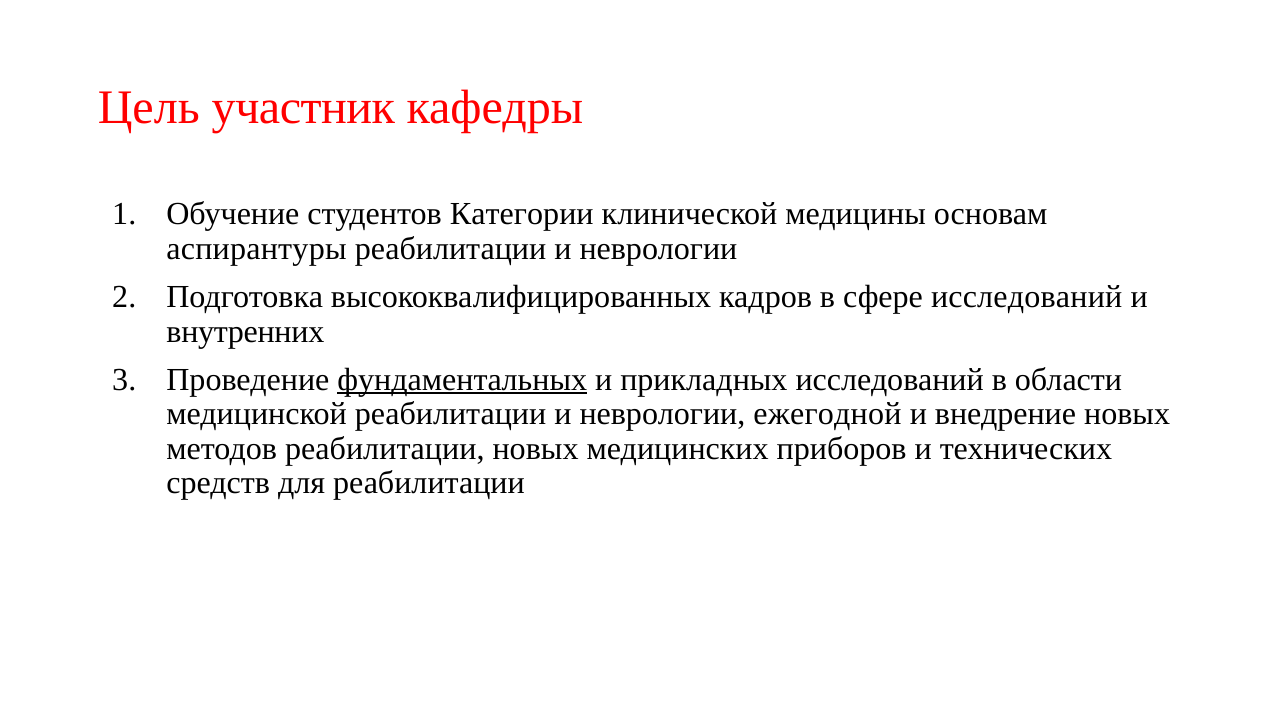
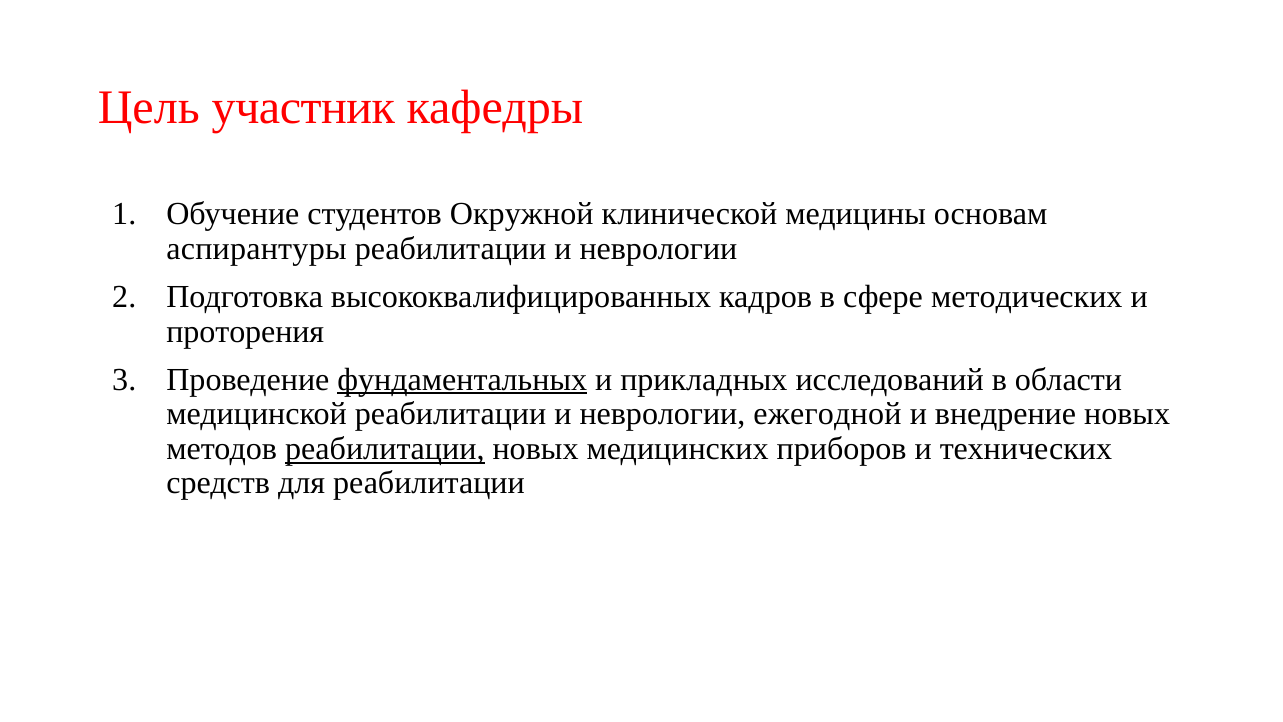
Категории: Категории -> Окружной (522, 214)
сфере исследований: исследований -> методических (1027, 297)
внутренних: внутренних -> проторения (245, 331)
реабилитации underline: none -> present (385, 449)
